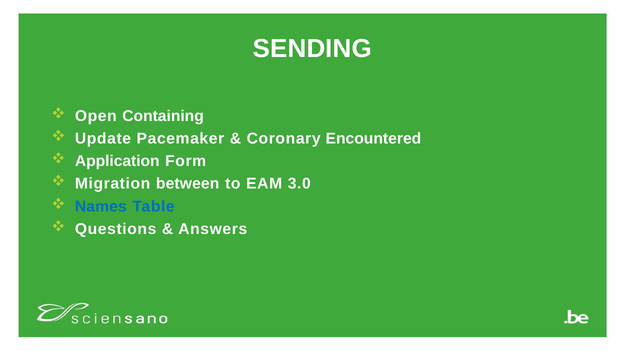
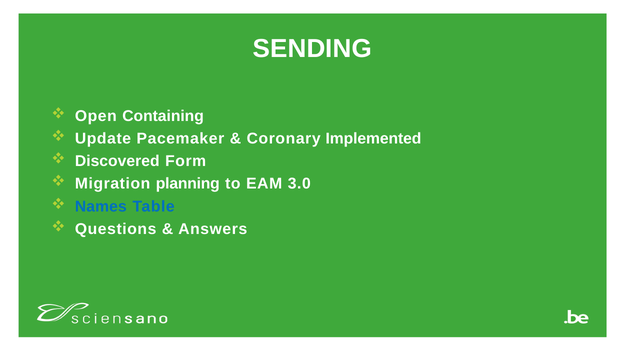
Encountered: Encountered -> Implemented (373, 139)
Application: Application -> Discovered (117, 161)
between: between -> planning (188, 184)
